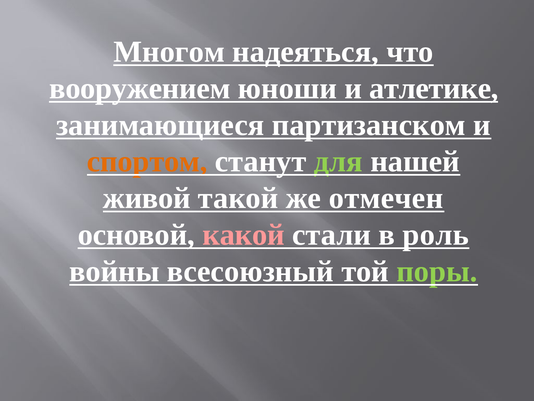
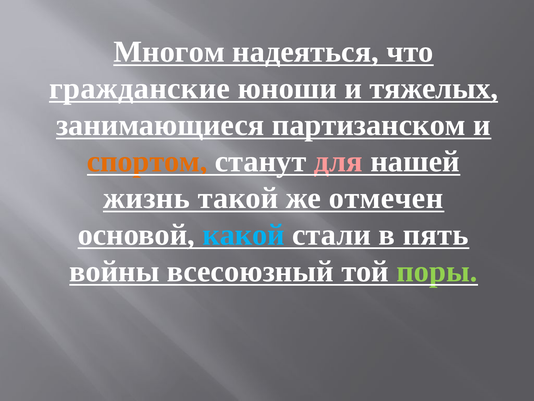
вооружением: вооружением -> гражданские (140, 88)
атлетике: атлетике -> тяжелых (434, 88)
для colour: light green -> pink (338, 161)
живой: живой -> жизнь (146, 198)
какой colour: pink -> light blue (244, 234)
роль: роль -> пять (436, 234)
